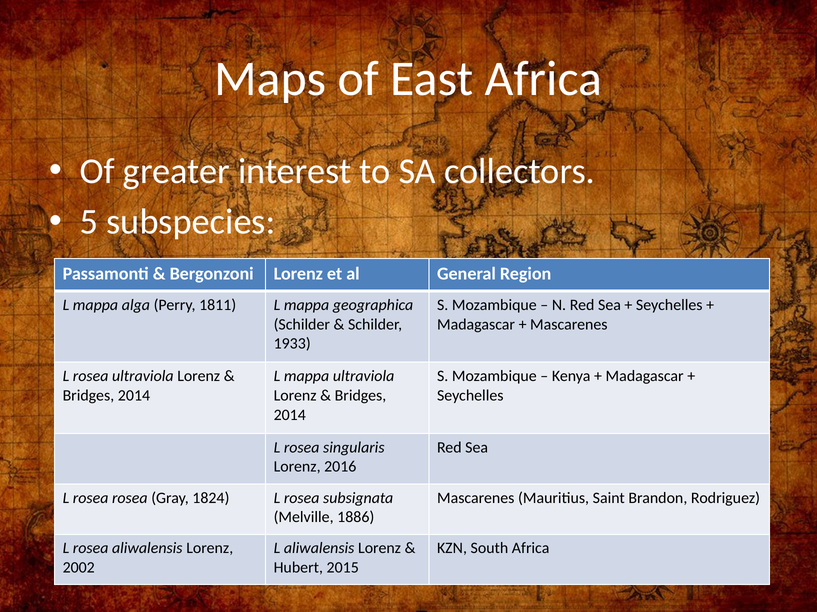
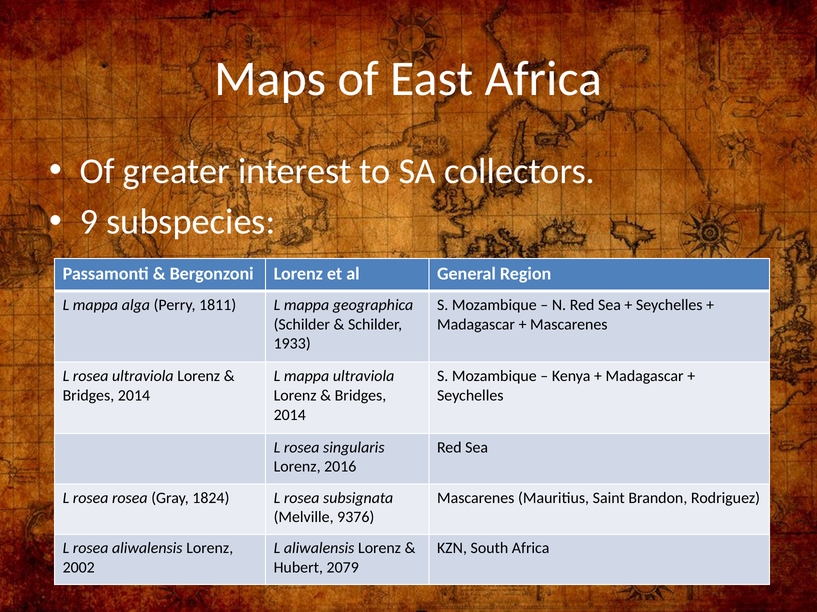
5: 5 -> 9 (89, 222)
1886: 1886 -> 9376 (356, 518)
2015: 2015 -> 2079 (343, 568)
